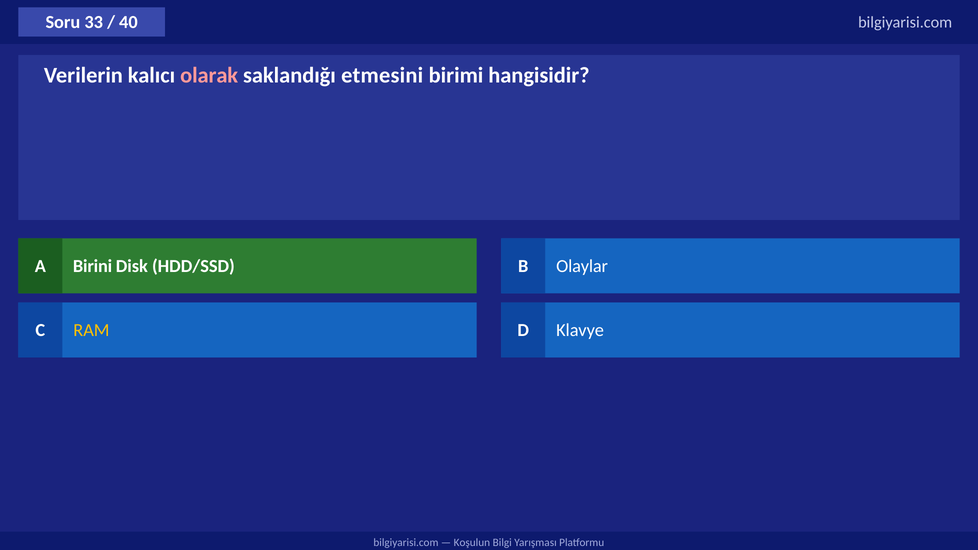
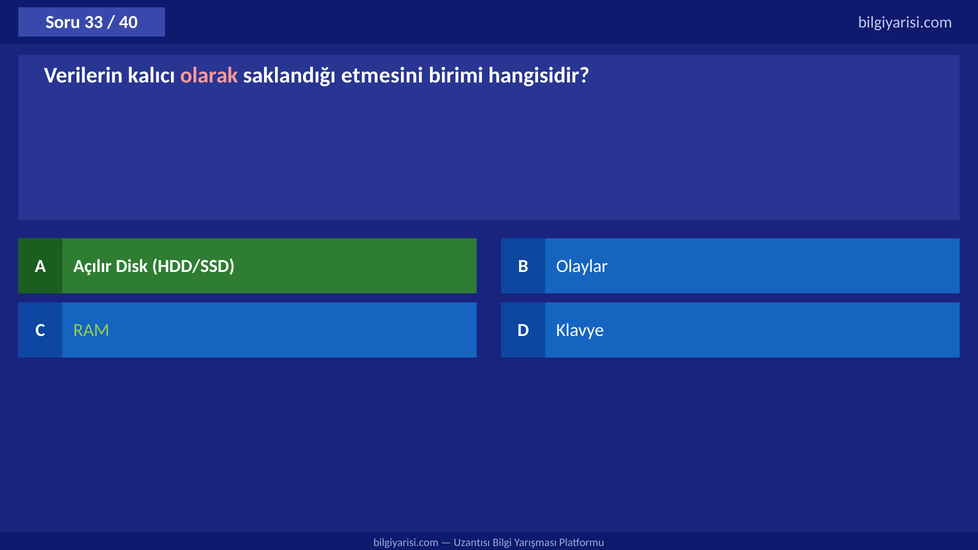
Birini: Birini -> Açılır (93, 266)
RAM colour: yellow -> light green (91, 330)
Koşulun: Koşulun -> Uzantısı (472, 542)
